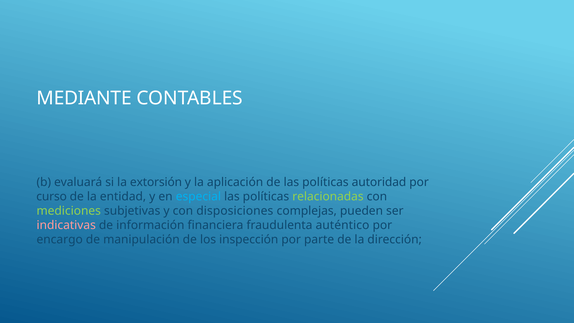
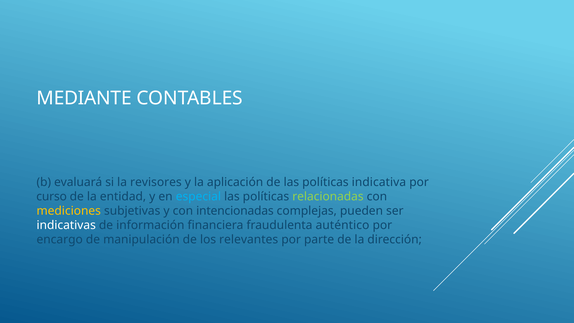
extorsión: extorsión -> revisores (156, 182)
autoridad: autoridad -> indicativa (379, 182)
mediciones colour: light green -> yellow (69, 211)
disposiciones: disposiciones -> intencionadas (235, 211)
indicativas colour: pink -> white (66, 225)
inspección: inspección -> relevantes (249, 240)
